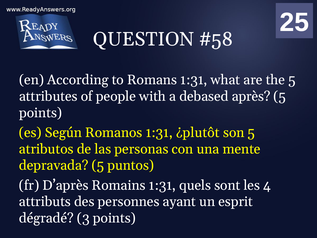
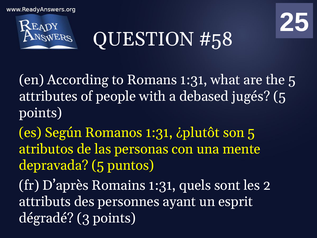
après: après -> jugés (251, 96)
4: 4 -> 2 (267, 185)
